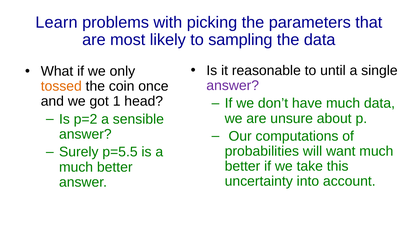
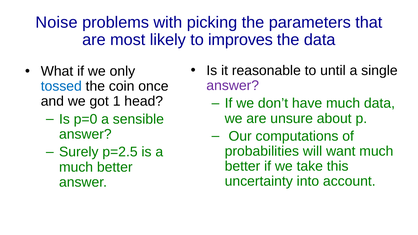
Learn: Learn -> Noise (56, 22)
sampling: sampling -> improves (240, 40)
tossed colour: orange -> blue (61, 86)
p=2: p=2 -> p=0 (86, 119)
p=5.5: p=5.5 -> p=2.5 (120, 152)
